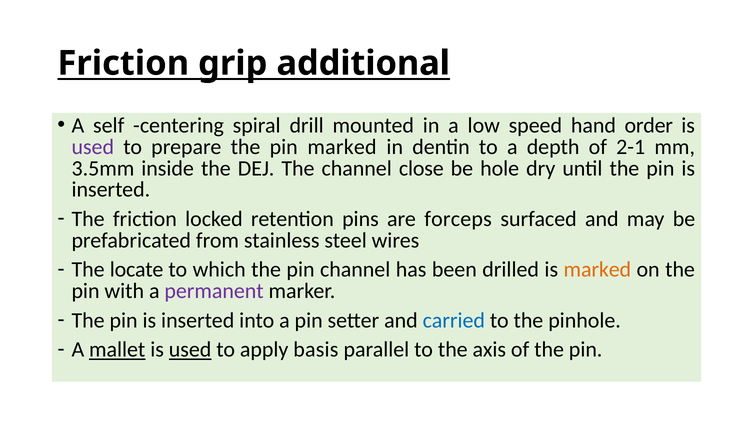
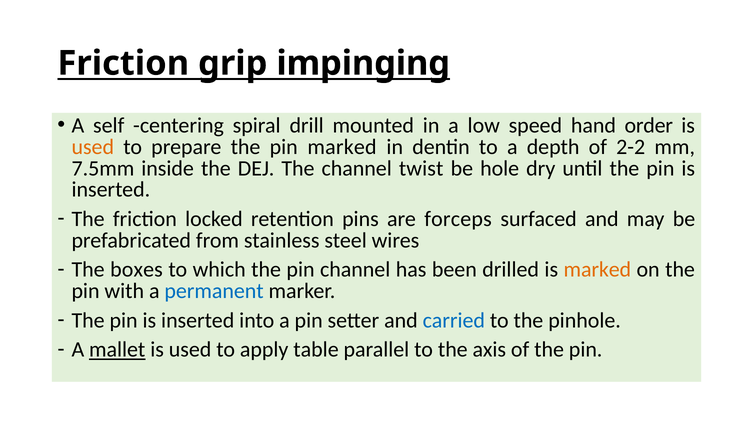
additional: additional -> impinging (363, 63)
used colour: purple -> orange (93, 147)
2-1: 2-1 -> 2-2 (631, 147)
3.5mm: 3.5mm -> 7.5mm (103, 168)
close: close -> twist (421, 168)
locate: locate -> boxes (136, 269)
permanent colour: purple -> blue (214, 291)
used underline: present -> none (190, 349)
basis: basis -> table (316, 349)
